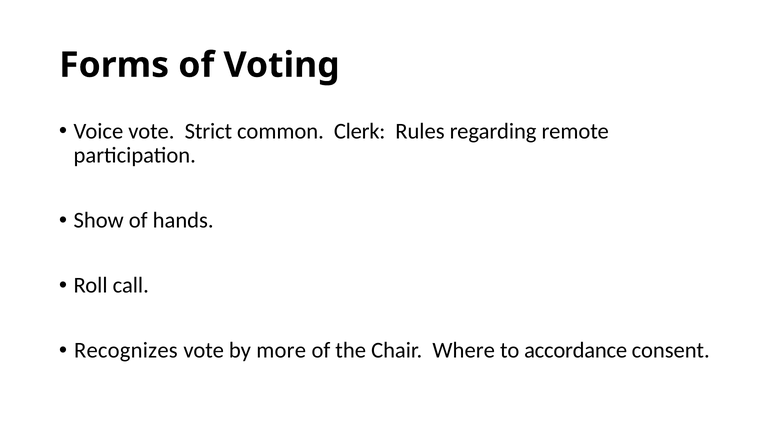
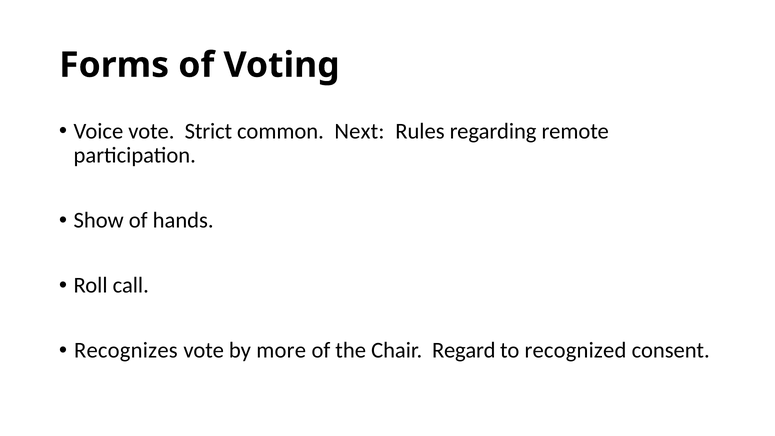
Clerk: Clerk -> Next (359, 131)
Where: Where -> Regard (464, 350)
accordance: accordance -> recognized (575, 350)
